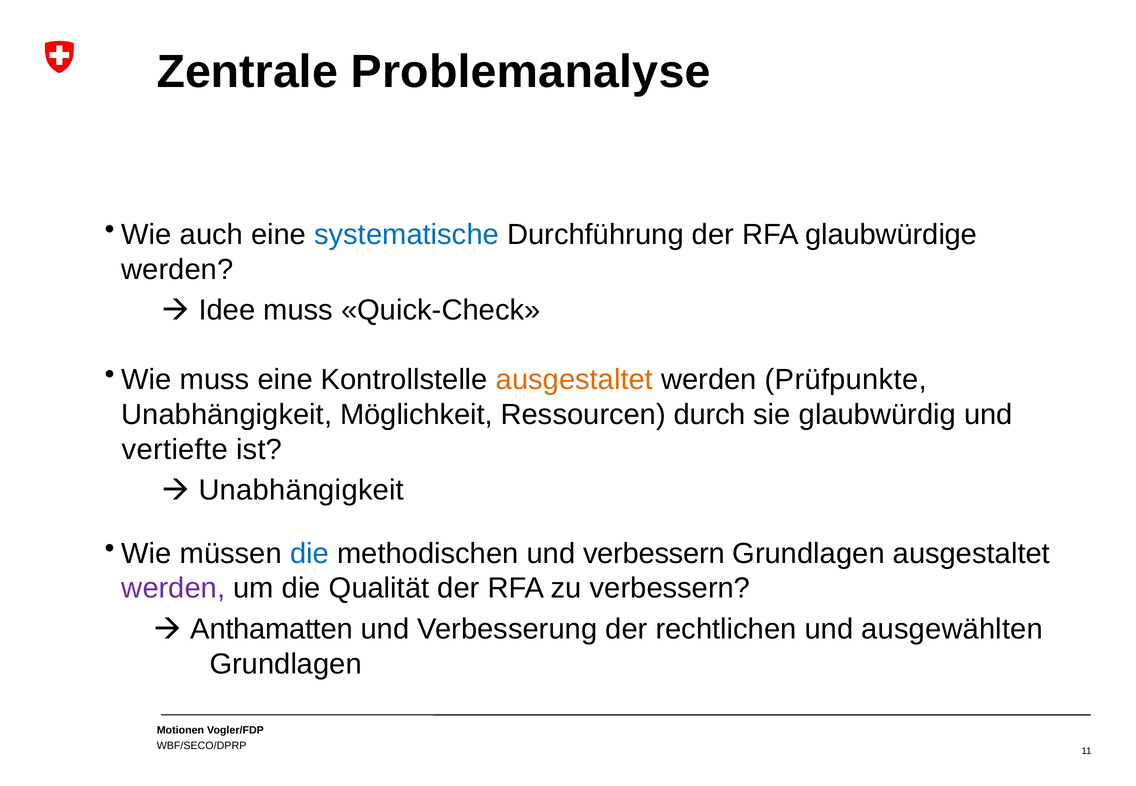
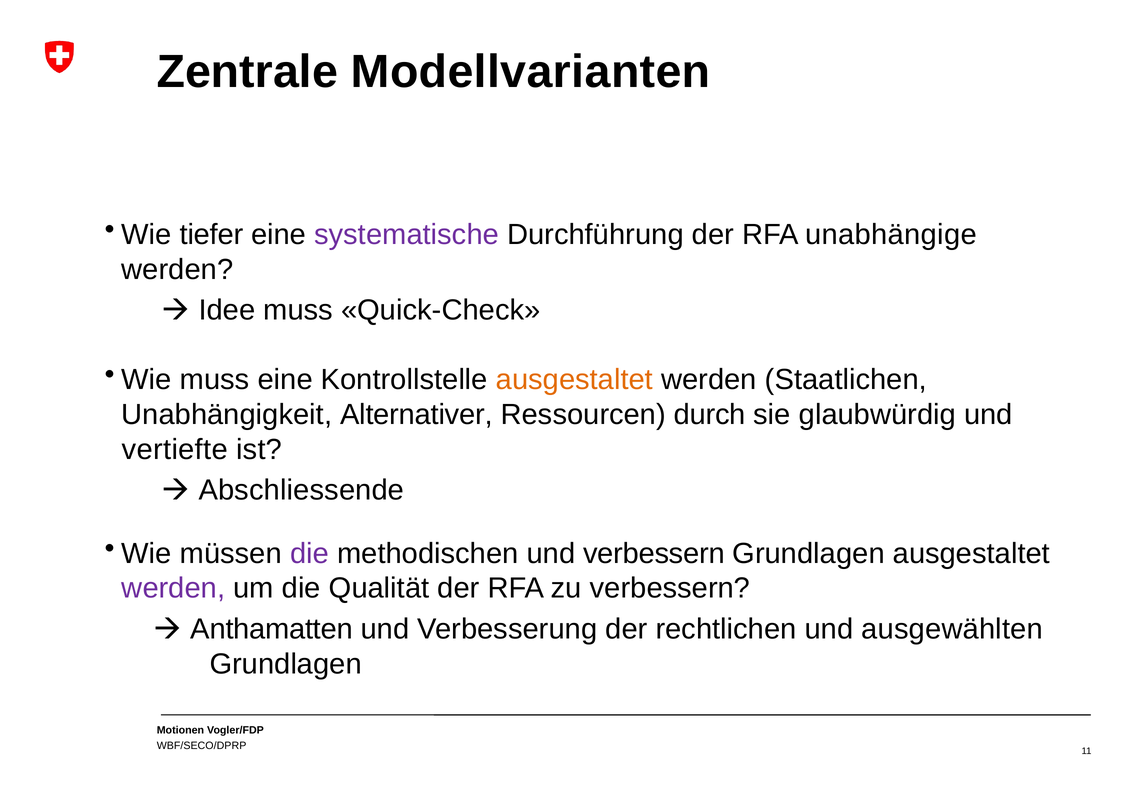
Problemanalyse: Problemanalyse -> Modellvarianten (531, 72)
auch: auch -> tiefer (212, 235)
systematische colour: blue -> purple (407, 235)
glaubwürdige: glaubwürdige -> unabhängige (891, 235)
Prüfpunkte: Prüfpunkte -> Staatlichen (846, 380)
Möglichkeit: Möglichkeit -> Alternativer (416, 415)
Unabhängigkeit: Unabhängigkeit -> Abschliessende (301, 490)
die colour: blue -> purple (310, 554)
